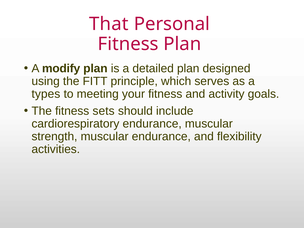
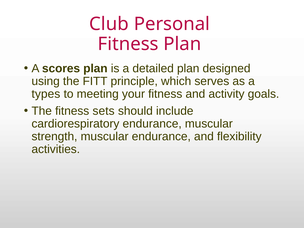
That: That -> Club (109, 24)
modify: modify -> scores (61, 69)
